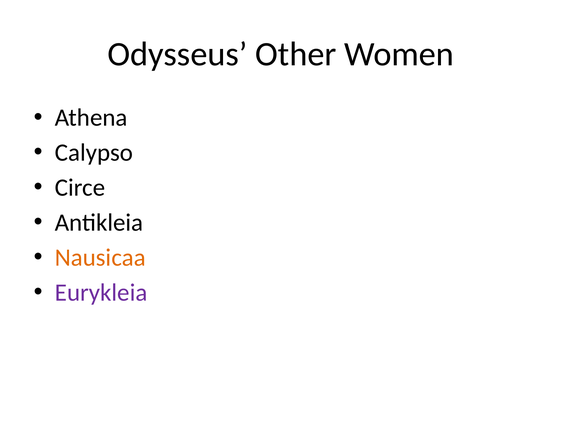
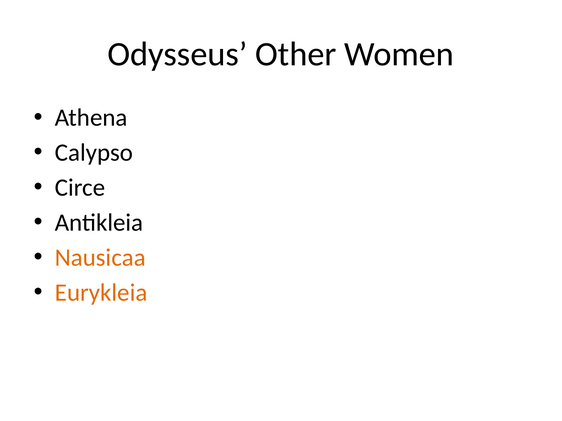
Eurykleia colour: purple -> orange (101, 293)
